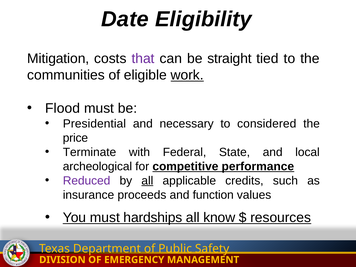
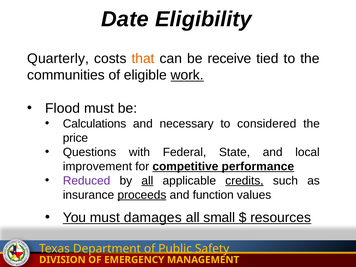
Mitigation: Mitigation -> Quarterly (58, 58)
that colour: purple -> orange (143, 58)
straight: straight -> receive (229, 58)
Presidential: Presidential -> Calculations (95, 124)
Terminate: Terminate -> Questions (89, 152)
archeological: archeological -> improvement (97, 166)
credits underline: none -> present (244, 181)
proceeds underline: none -> present (142, 195)
hardships: hardships -> damages (153, 218)
know: know -> small (219, 218)
